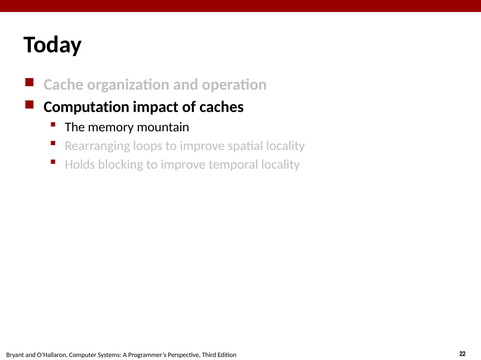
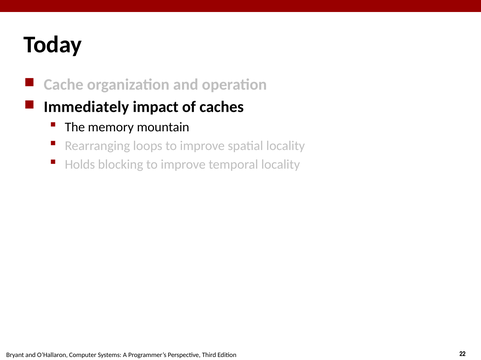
Computation: Computation -> Immediately (86, 107)
